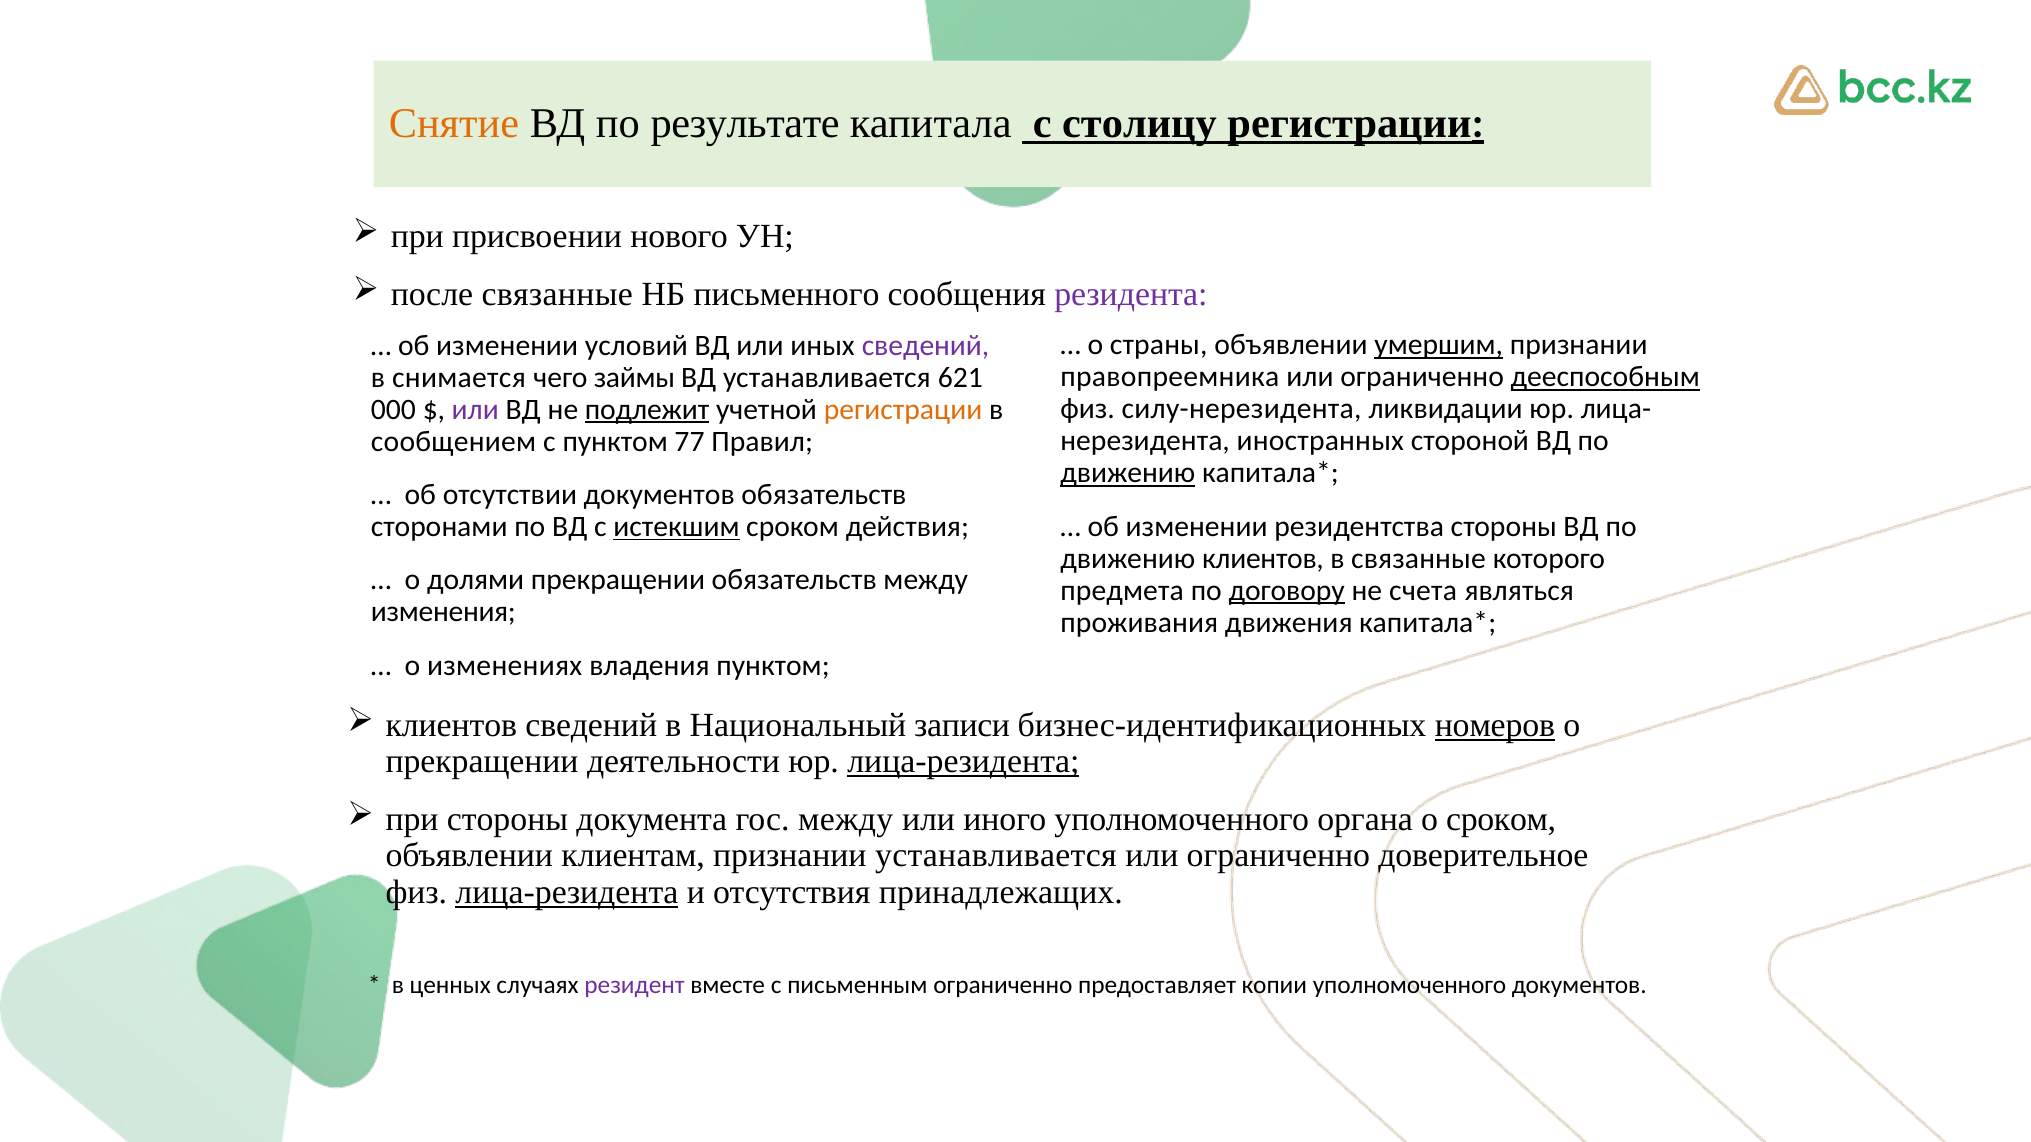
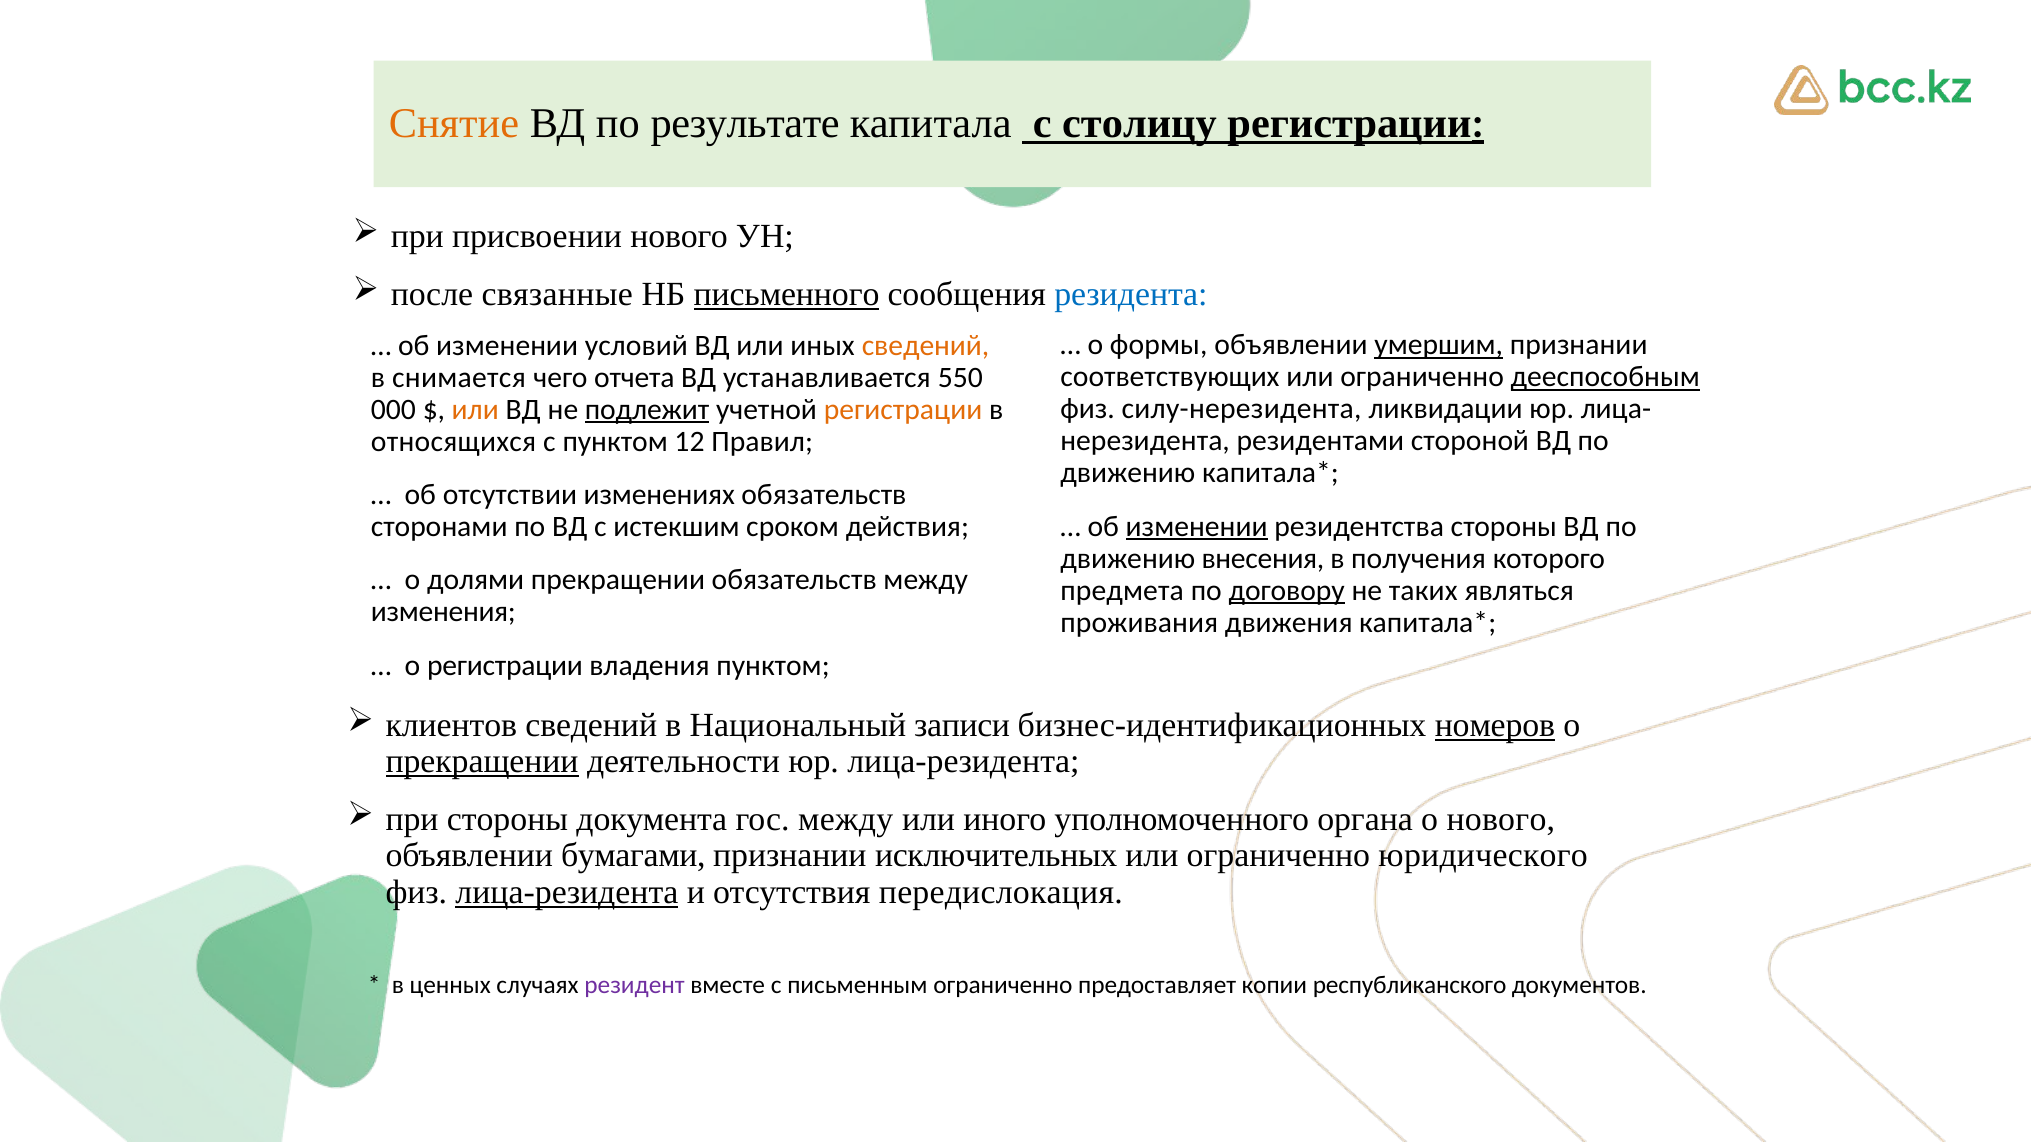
письменного underline: none -> present (787, 295)
резидента colour: purple -> blue (1131, 295)
сведений colour: purple -> orange (925, 345)
страны: страны -> формы (1159, 345)
правопреемника: правопреемника -> соответствующих (1170, 377)
займы: займы -> отчета (634, 378)
621: 621 -> 550 (960, 378)
или colour: purple -> orange (475, 410)
иностранных: иностранных -> резидентами (1320, 441)
сообщением: сообщением -> относящихся (454, 442)
77: 77 -> 12 (689, 442)
движению underline: present -> none (1128, 473)
отсутствии документов: документов -> изменениях (659, 495)
изменении underline: none -> present (1197, 527)
истекшим underline: present -> none (677, 527)
движению клиентов: клиентов -> внесения (1263, 559)
в связанные: связанные -> получения (1419, 559)
счета: счета -> таких (1423, 591)
о изменениях: изменениях -> регистрации (505, 666)
прекращении underline: none -> present (482, 762)
лица-резидента underline: present -> none (963, 762)
о сроком: сроком -> нового (1501, 820)
клиентам: клиентам -> бумагами (633, 856)
признании устанавливается: устанавливается -> исключительных (996, 856)
доверительное: доверительное -> юридического (1483, 856)
принадлежащих: принадлежащих -> передислокация (1001, 893)
копии уполномоченного: уполномоченного -> республиканского (1410, 986)
